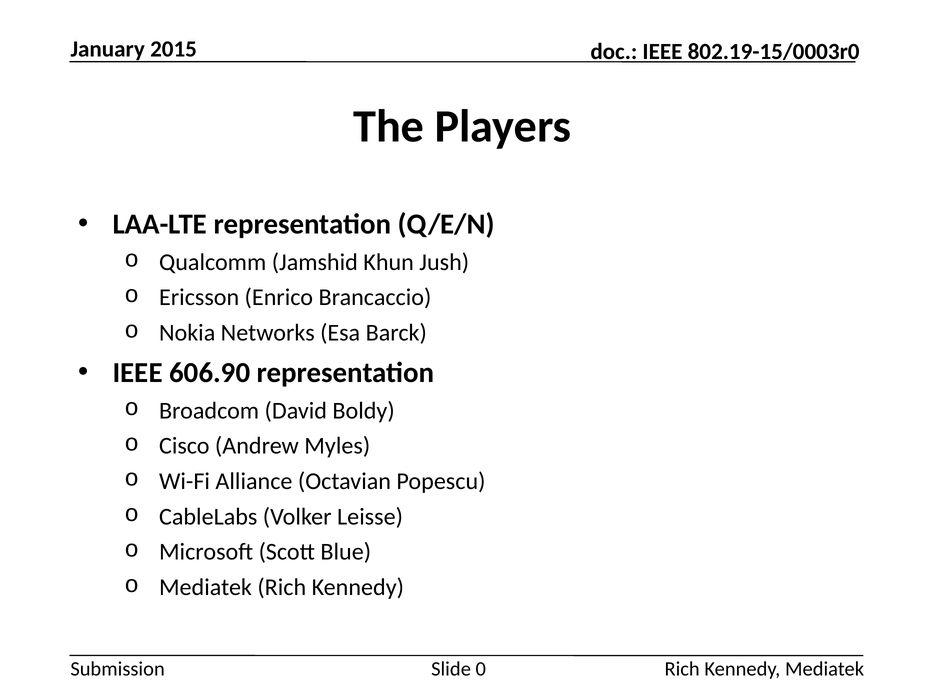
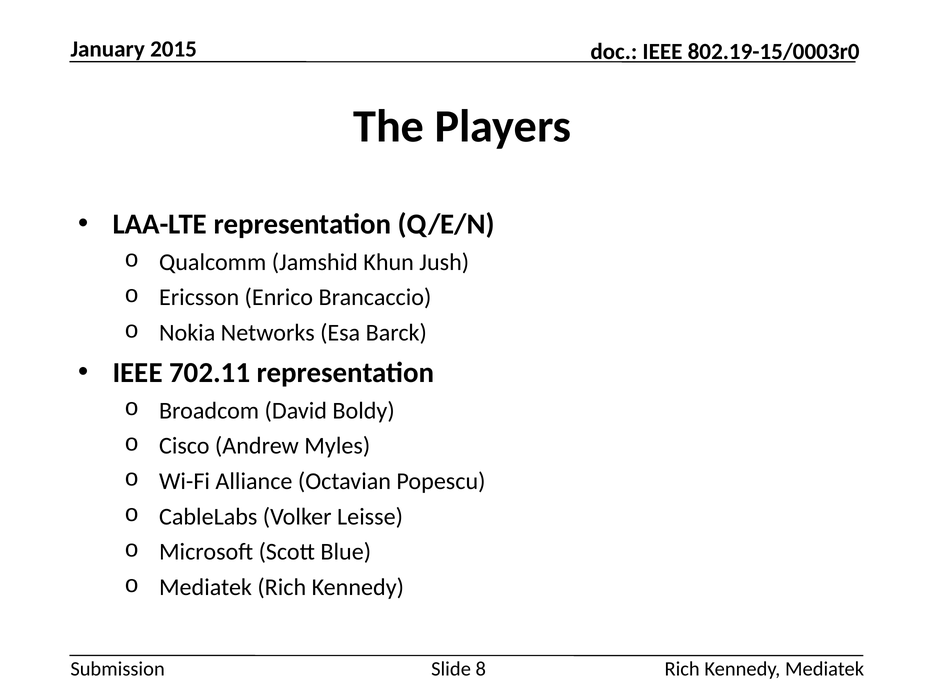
606.90: 606.90 -> 702.11 (210, 373)
0: 0 -> 8 (481, 669)
